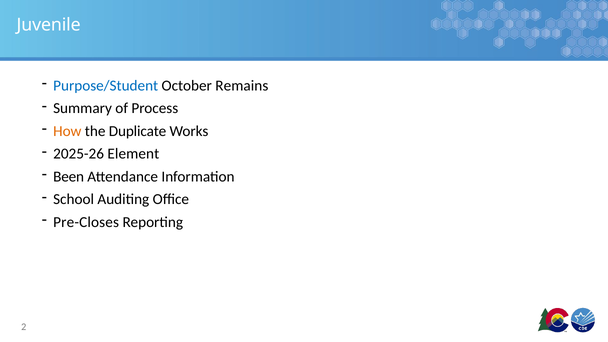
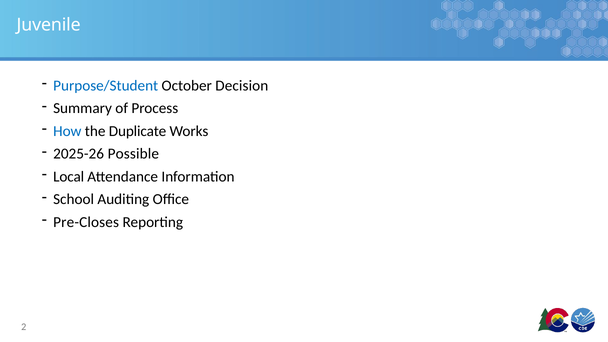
Remains: Remains -> Decision (242, 86)
How colour: orange -> blue (67, 131)
Element: Element -> Possible (133, 154)
Been: Been -> Local (69, 177)
